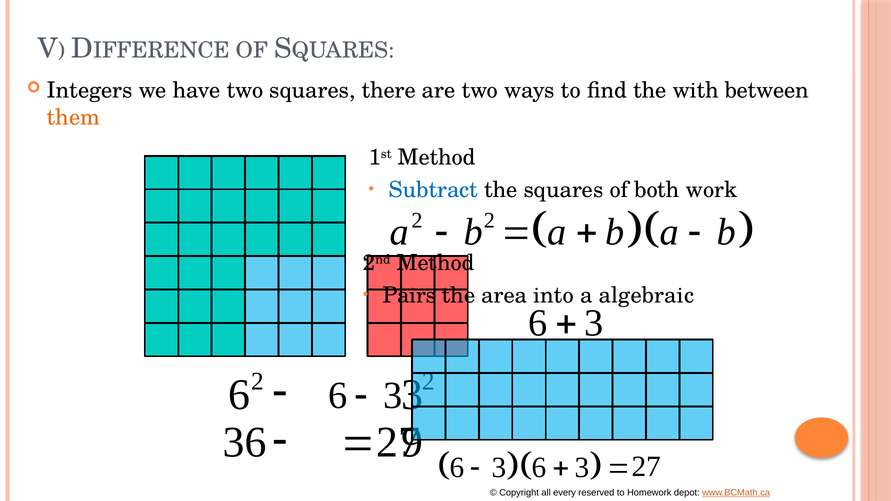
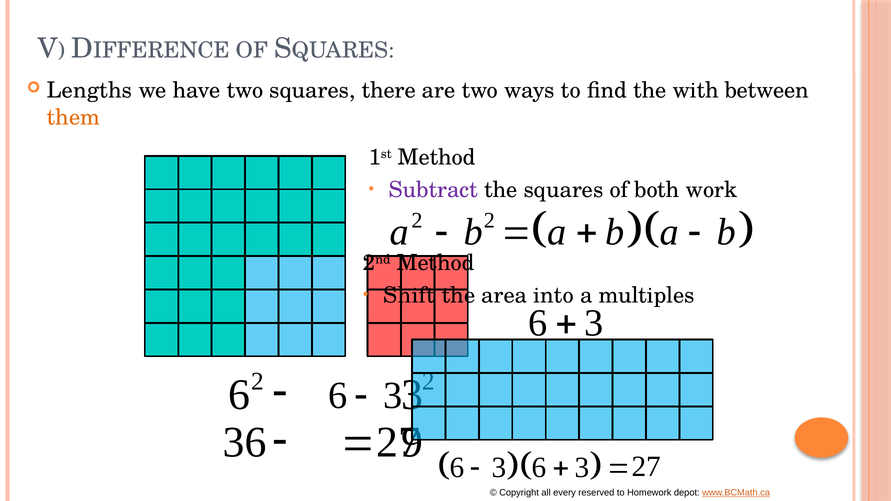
Integers: Integers -> Lengths (90, 91)
Subtract colour: blue -> purple (433, 190)
Pairs: Pairs -> Shift (409, 296)
algebraic: algebraic -> multiples (647, 296)
